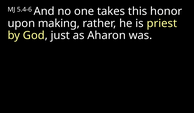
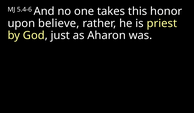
making: making -> believe (59, 23)
